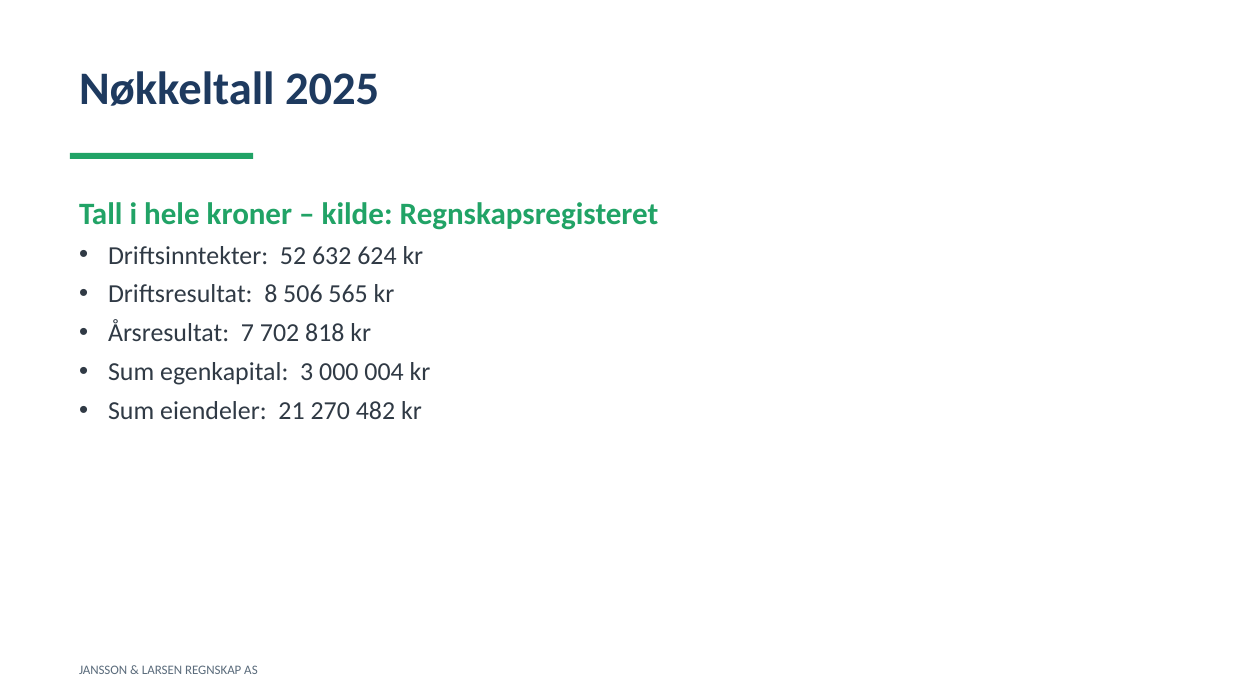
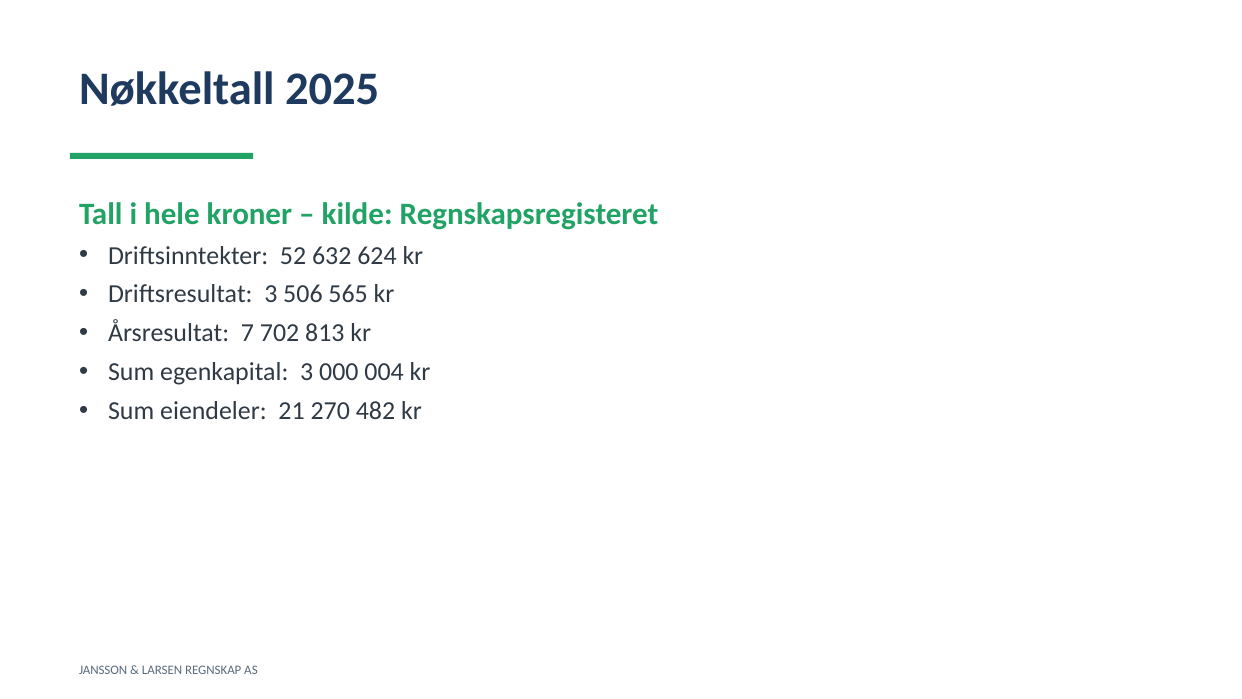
Driftsresultat 8: 8 -> 3 (271, 294)
818: 818 -> 813 (325, 333)
